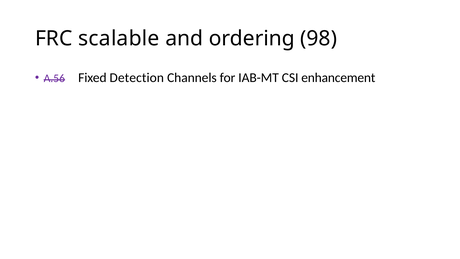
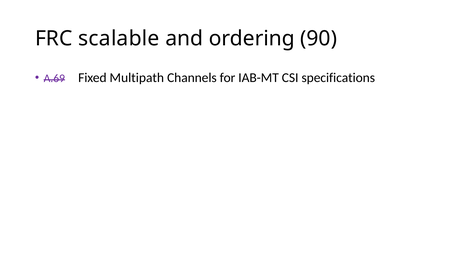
98: 98 -> 90 (319, 39)
A.56: A.56 -> A.69 (54, 78)
Detection: Detection -> Multipath (137, 78)
enhancement: enhancement -> specifications (338, 78)
